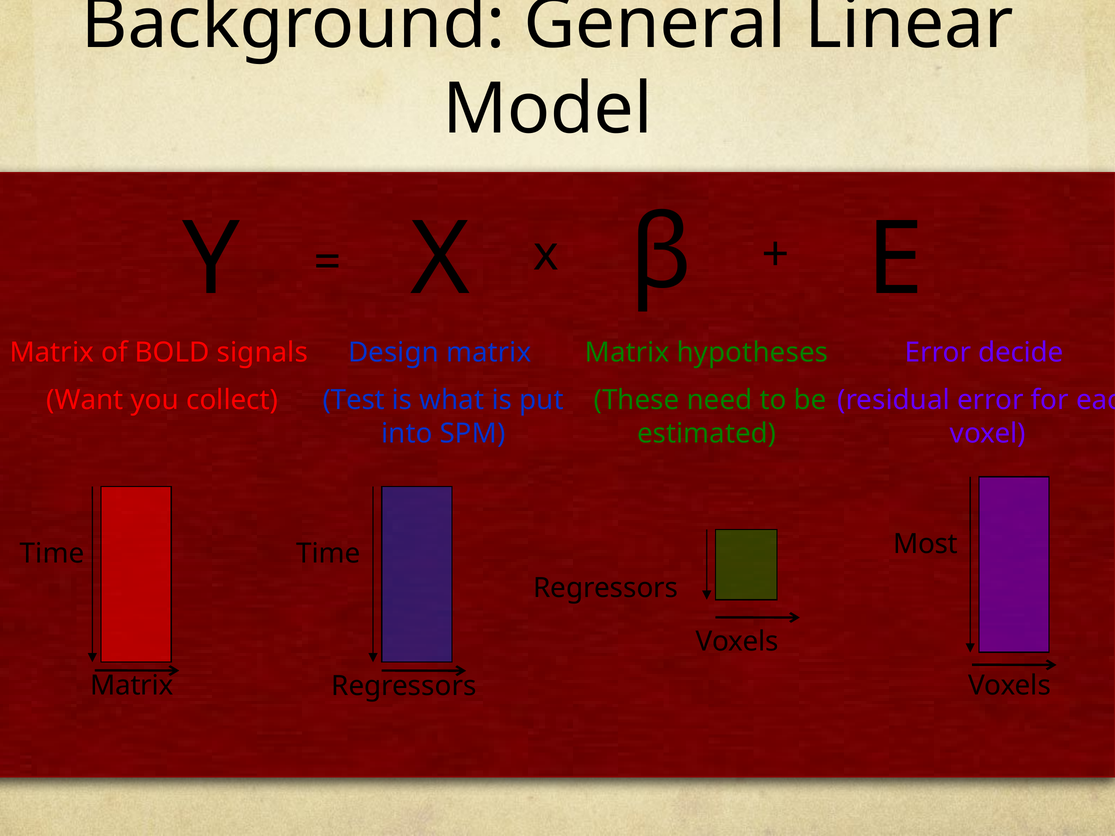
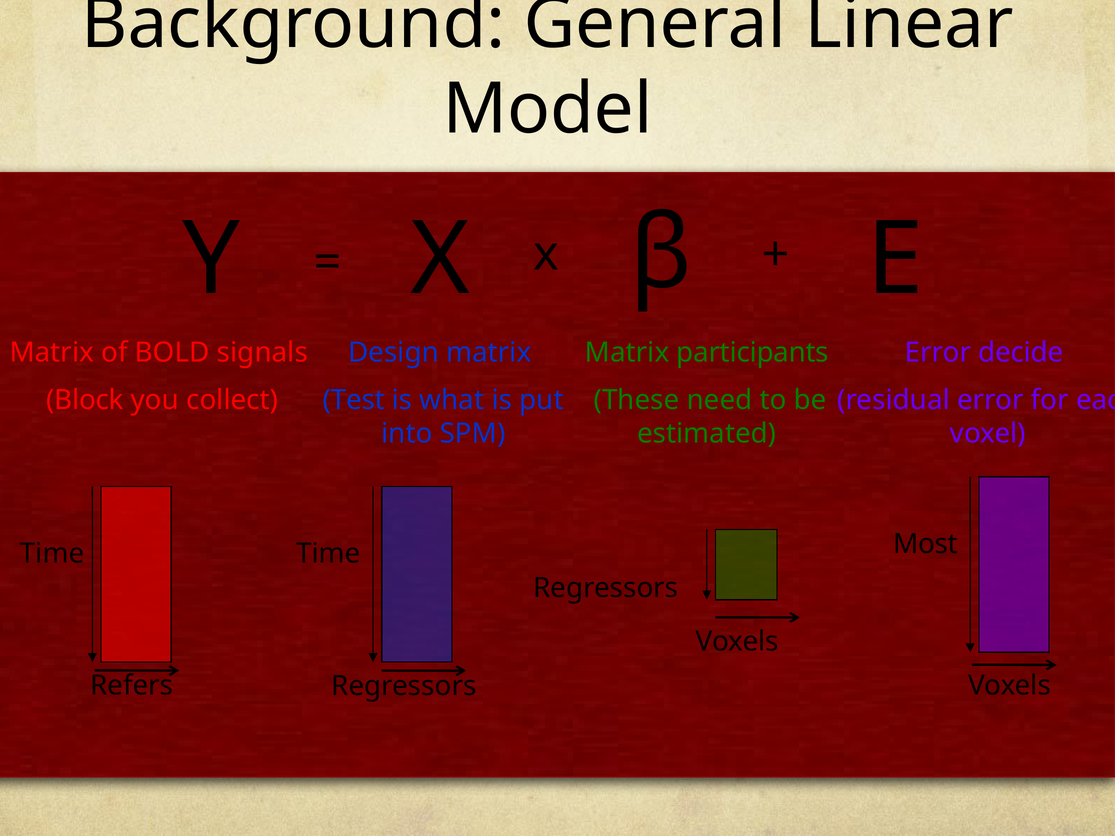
hypotheses: hypotheses -> participants (753, 353)
Want: Want -> Block (85, 400)
Matrix: Matrix -> Refers (132, 686)
